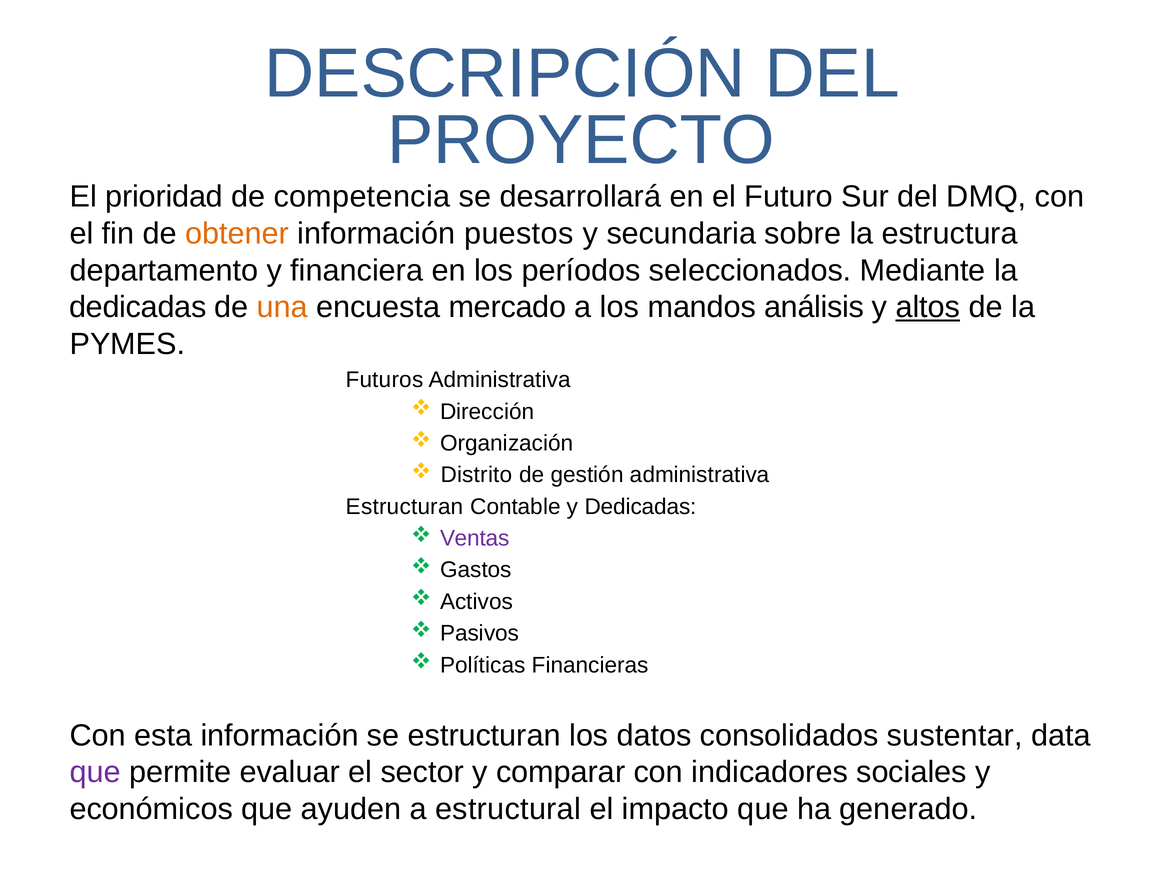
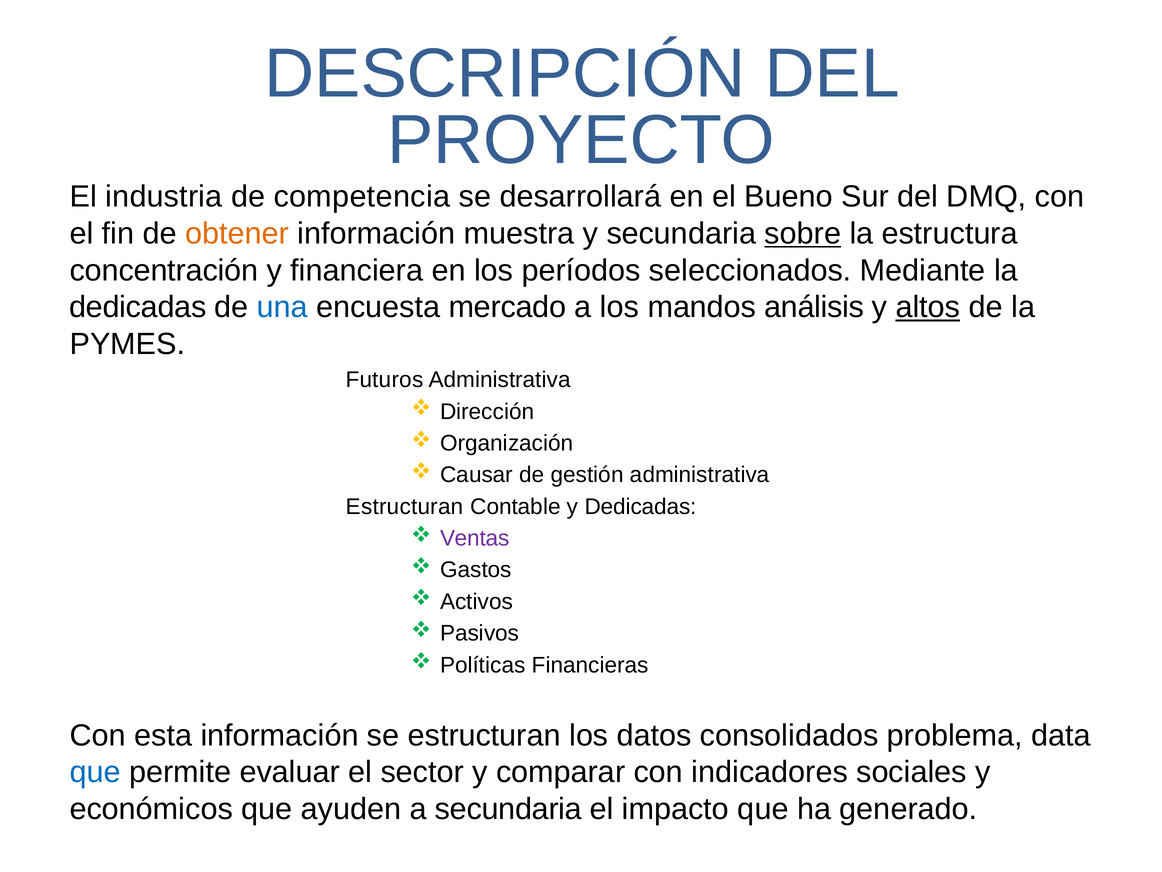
prioridad: prioridad -> industria (164, 197)
Futuro: Futuro -> Bueno (789, 197)
puestos: puestos -> muestra (519, 233)
sobre underline: none -> present (803, 233)
departamento: departamento -> concentración (164, 270)
una colour: orange -> blue (282, 307)
Distrito: Distrito -> Causar (477, 475)
sustentar: sustentar -> problema (955, 735)
que colour: purple -> blue (95, 772)
a estructural: estructural -> secundaria (508, 809)
